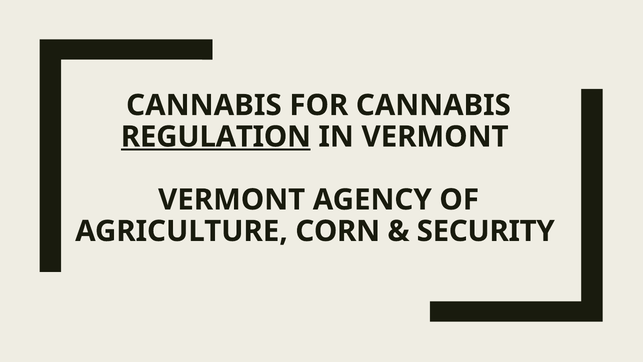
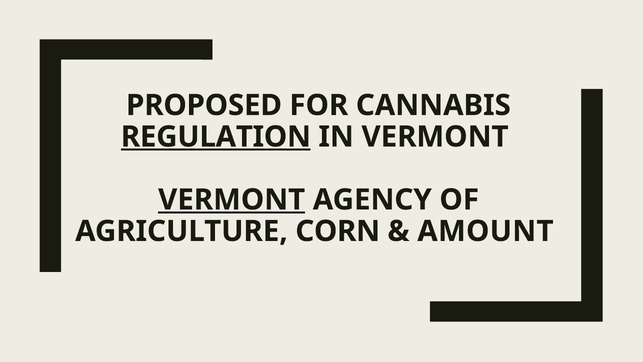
CANNABIS: CANNABIS -> PROPOSED (204, 105)
VERMONT underline: none -> present (232, 200)
SECURITY: SECURITY -> AMOUNT (485, 231)
